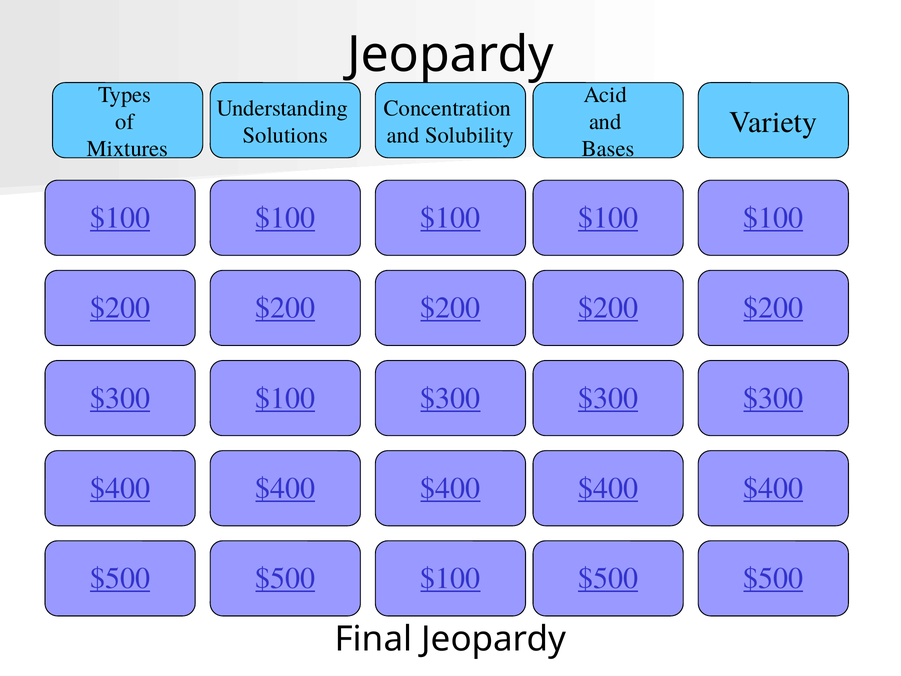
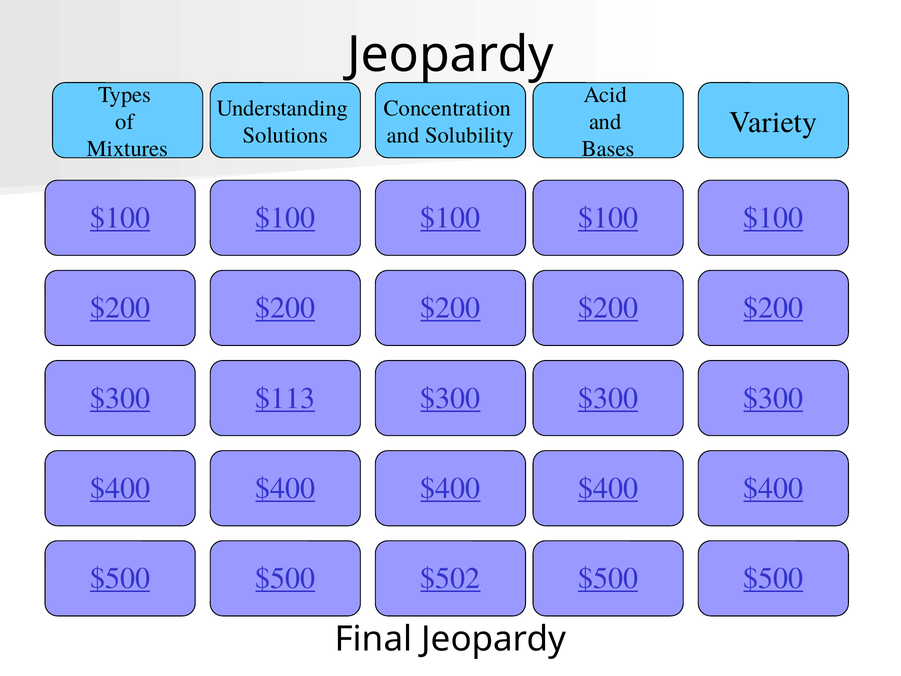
$100: $100 -> $113 (285, 398)
$100: $100 -> $502 (450, 578)
